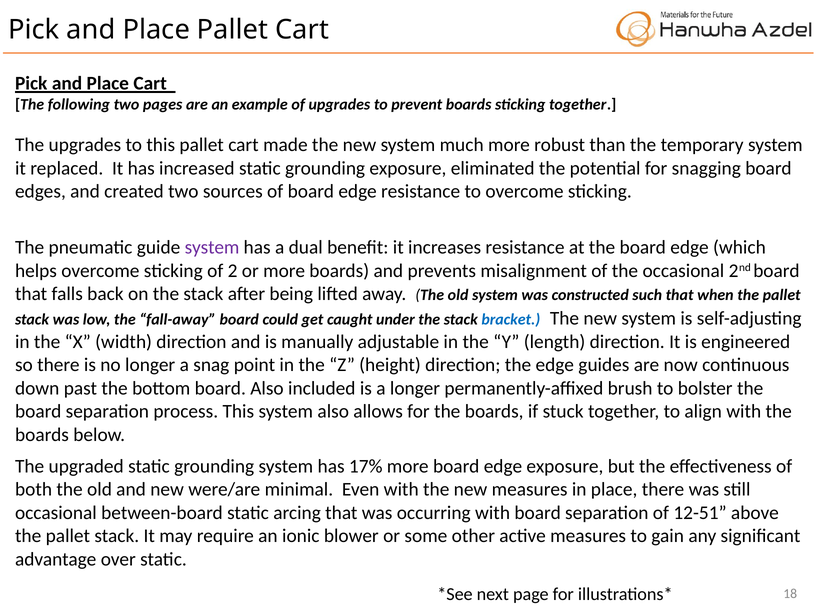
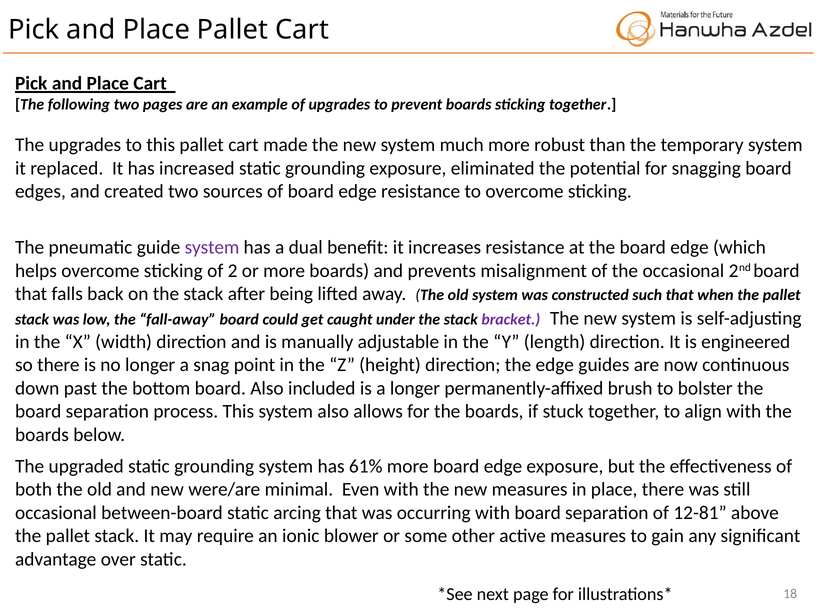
bracket colour: blue -> purple (511, 319)
17%: 17% -> 61% (366, 466)
12-51: 12-51 -> 12-81 (700, 512)
